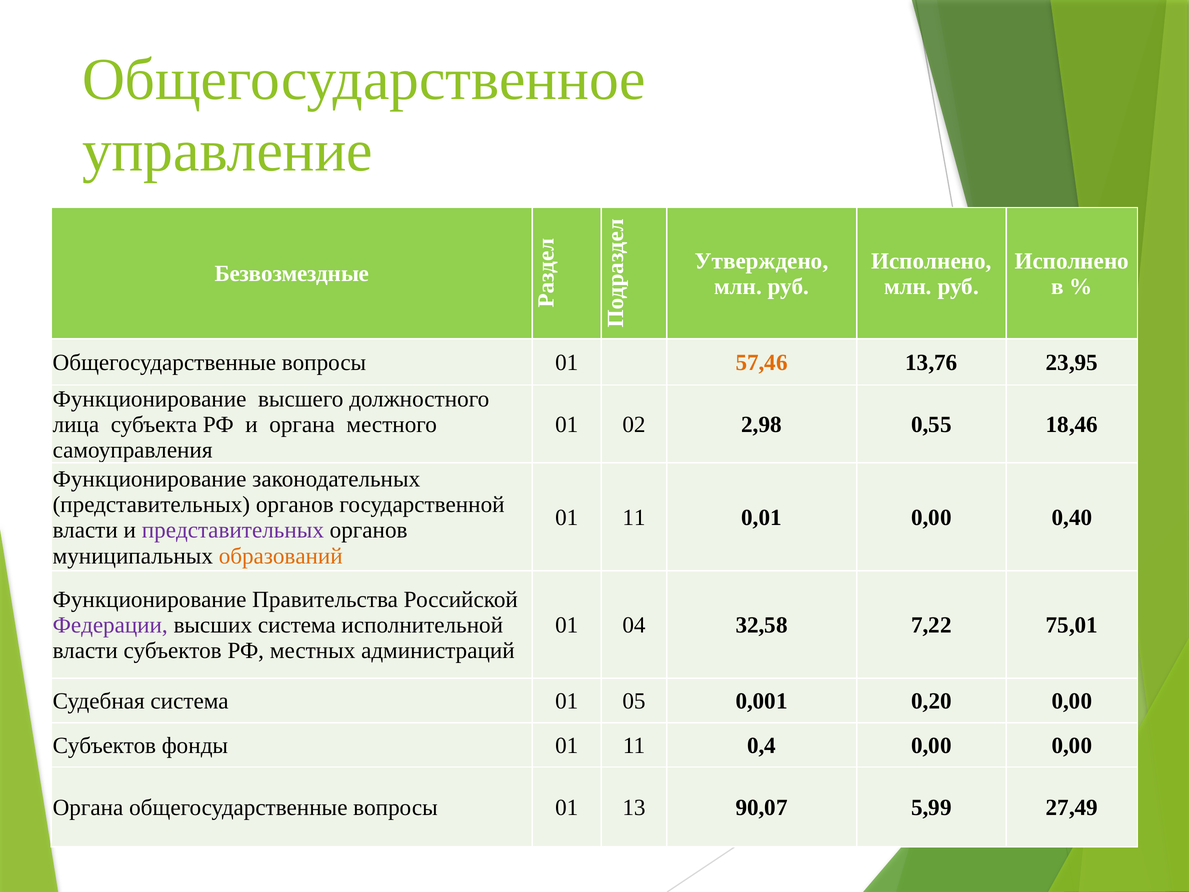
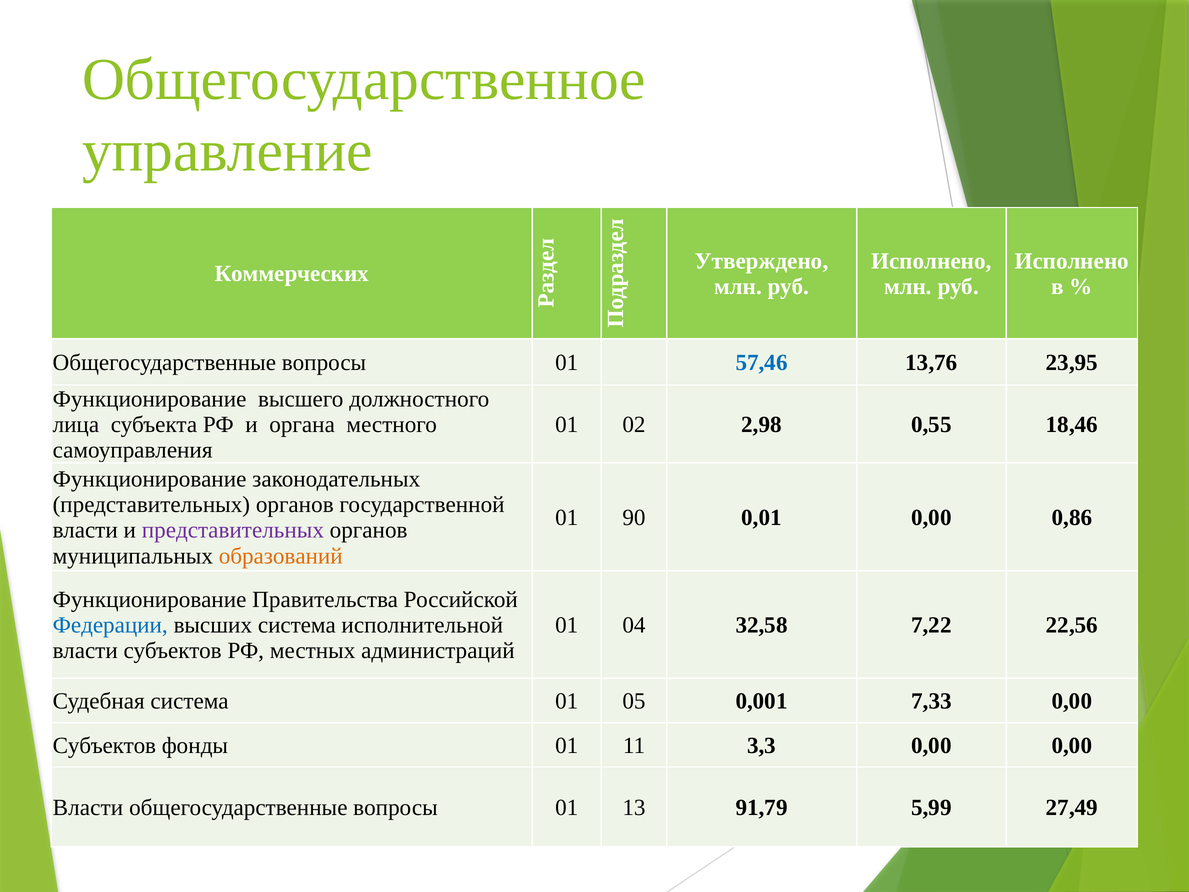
Безвозмездные: Безвозмездные -> Коммерческих (292, 274)
57,46 colour: orange -> blue (762, 362)
11: 11 -> 90 (634, 517)
0,40: 0,40 -> 0,86 (1072, 517)
Федерации colour: purple -> blue (110, 625)
75,01: 75,01 -> 22,56 (1072, 625)
0,20: 0,20 -> 7,33 (932, 701)
0,4: 0,4 -> 3,3 (762, 745)
Органа: Органа -> Власти (88, 807)
90,07: 90,07 -> 91,79 (762, 807)
